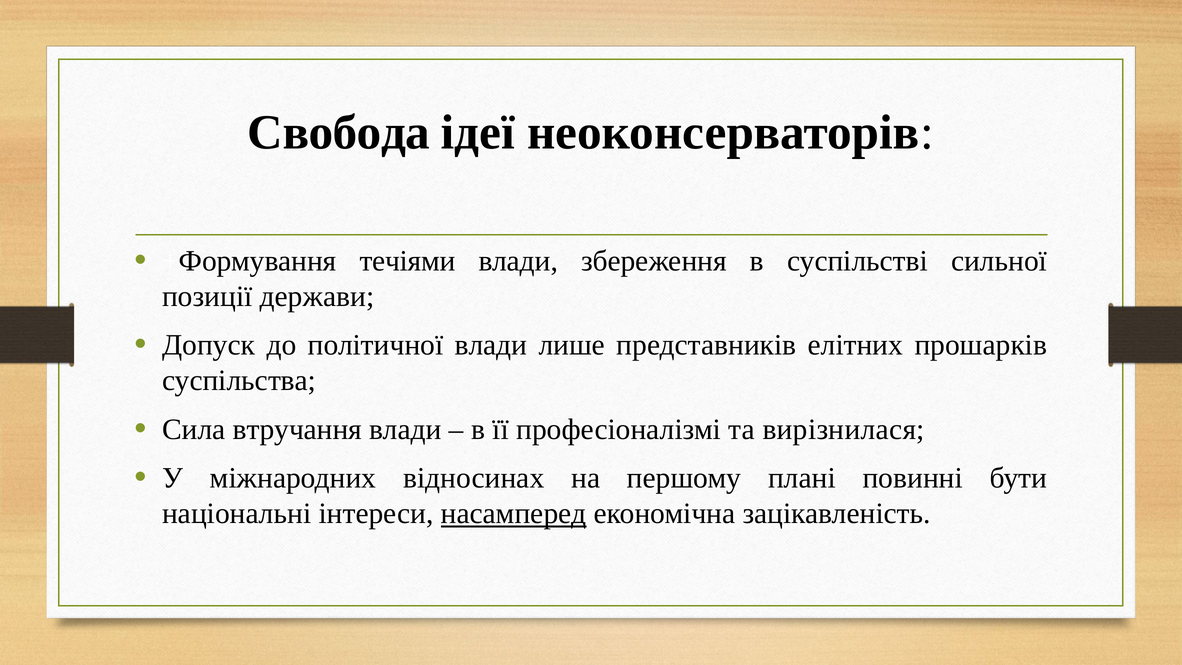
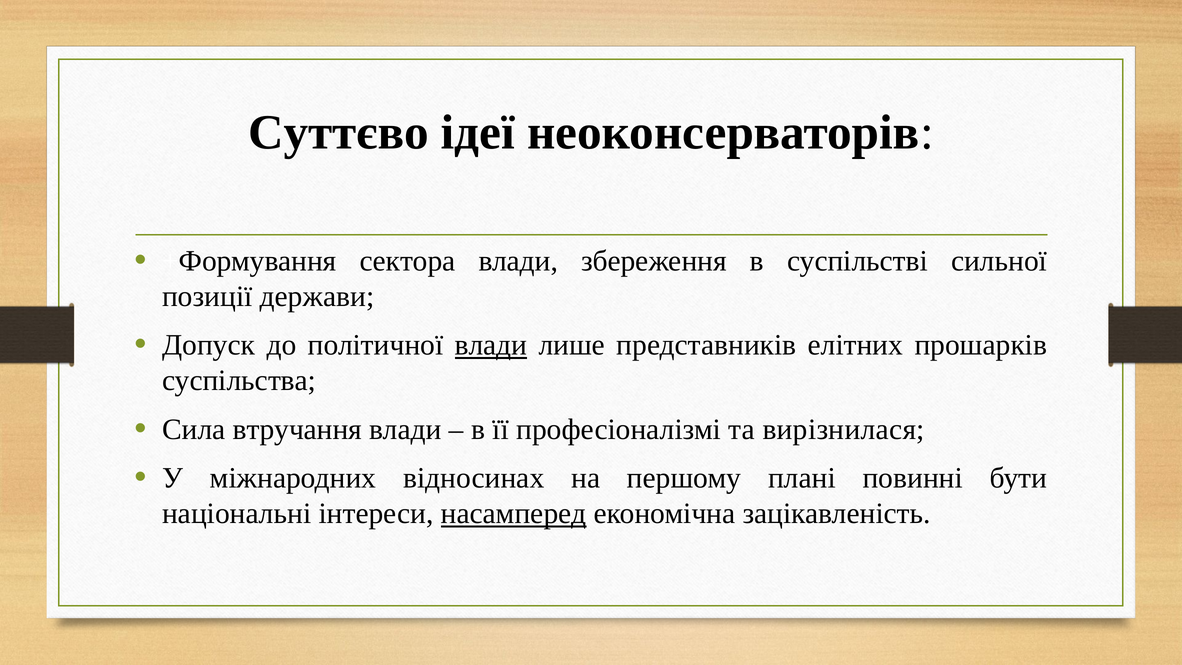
Свобода: Свобода -> Суттєво (339, 133)
течіями: течіями -> сектора (408, 261)
влади underline: none -> present (491, 345)
